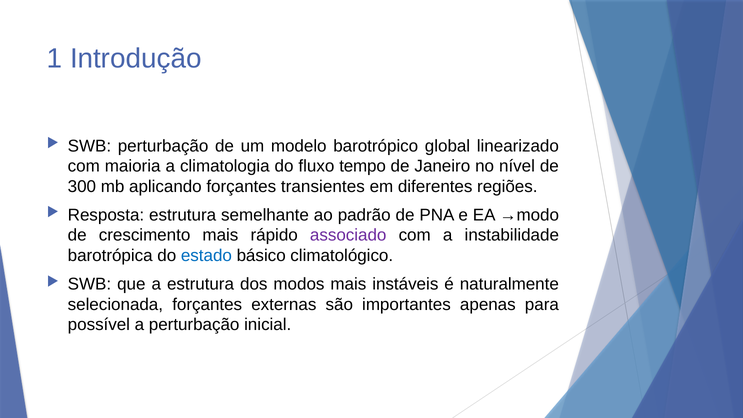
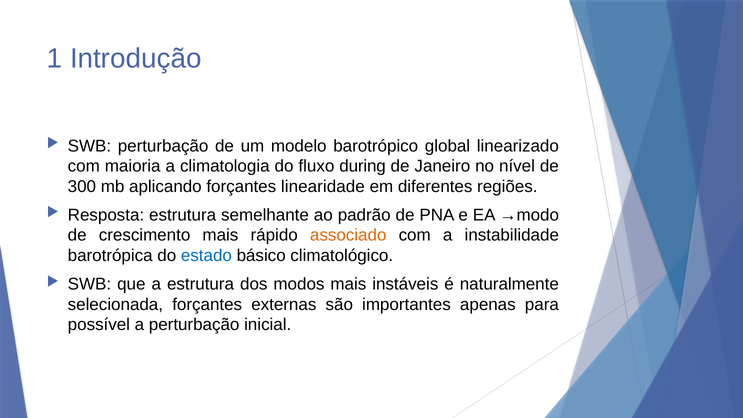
tempo: tempo -> during (363, 166)
transientes: transientes -> linearidade (323, 187)
associado colour: purple -> orange (348, 235)
